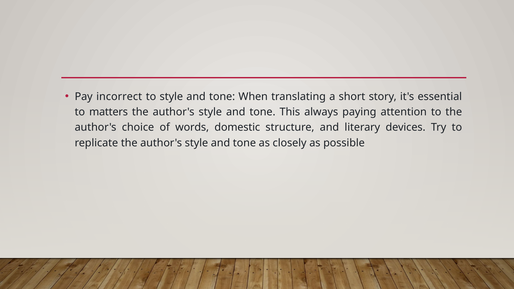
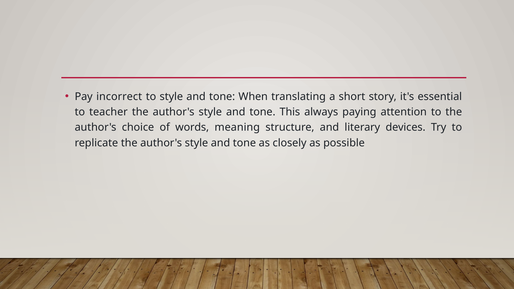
matters: matters -> teacher (108, 112)
domestic: domestic -> meaning (237, 127)
